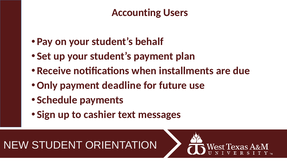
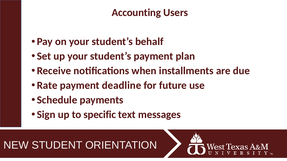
Only: Only -> Rate (47, 86)
cashier: cashier -> specific (100, 115)
